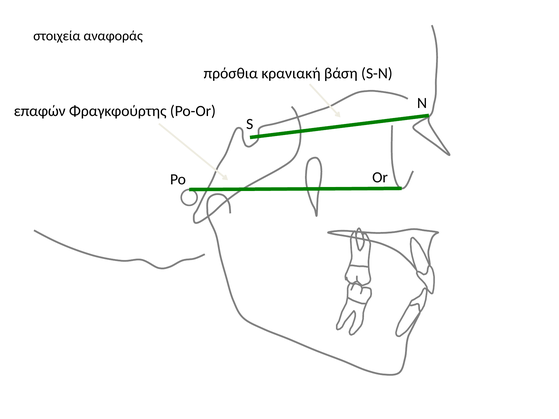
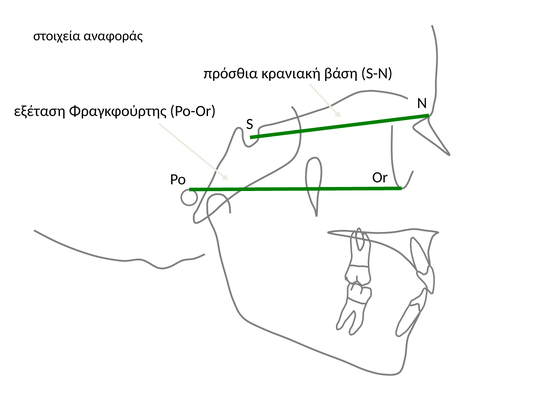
επαφών: επαφών -> εξέταση (40, 111)
